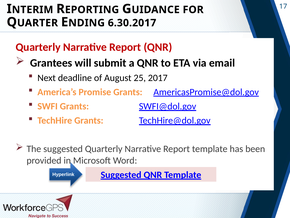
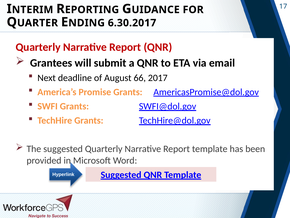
25: 25 -> 66 (140, 78)
